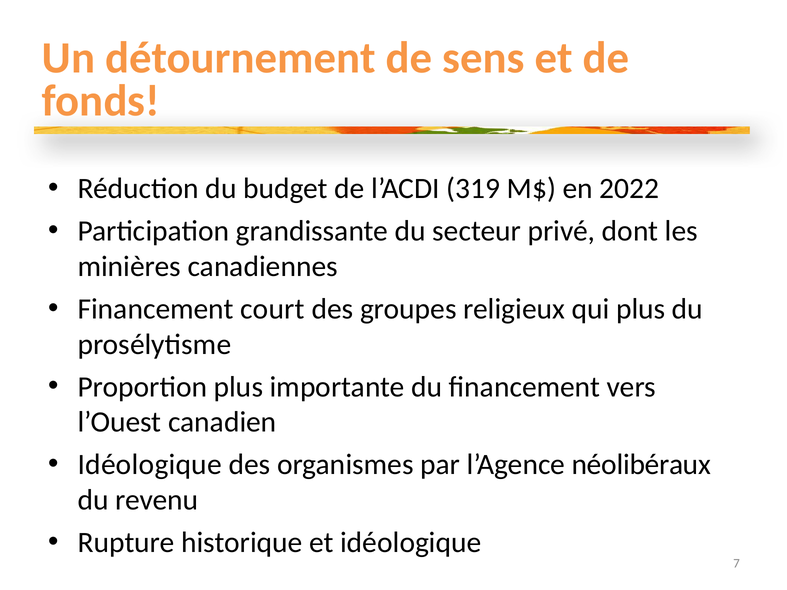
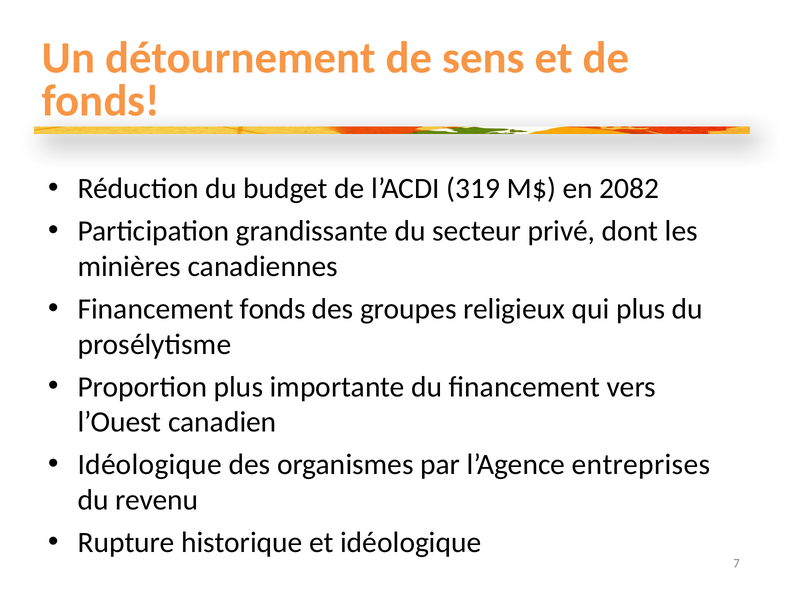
2022: 2022 -> 2082 (629, 189)
Financement court: court -> fonds (273, 309)
néolibéraux: néolibéraux -> entreprises (641, 465)
